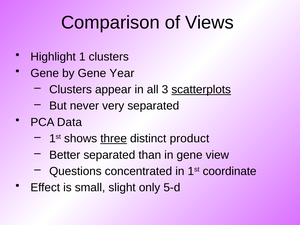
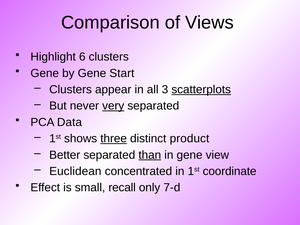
1: 1 -> 6 (82, 57)
Year: Year -> Start (122, 73)
very underline: none -> present (113, 106)
than underline: none -> present (150, 155)
Questions: Questions -> Euclidean (75, 171)
slight: slight -> recall (122, 188)
5-d: 5-d -> 7-d (172, 188)
